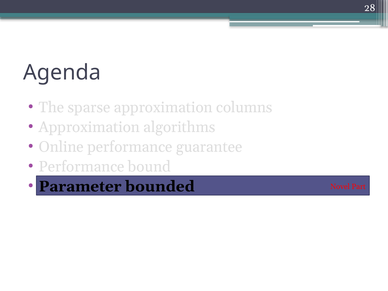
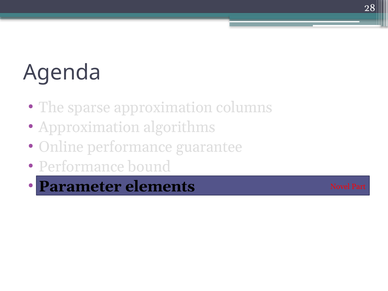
bounded: bounded -> elements (160, 186)
